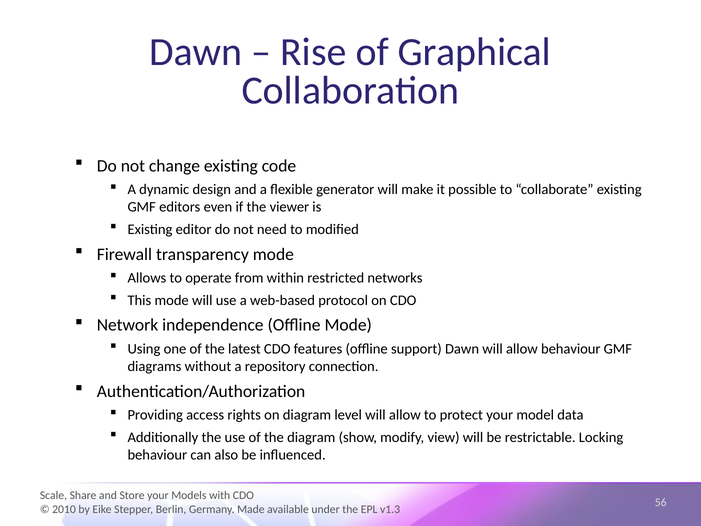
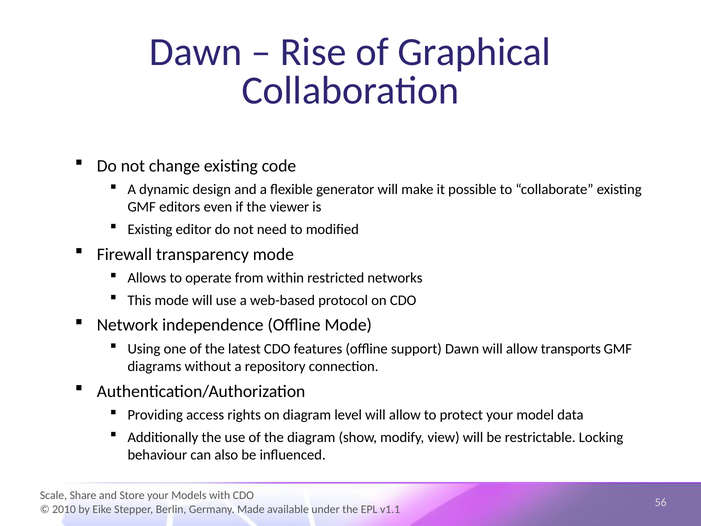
allow behaviour: behaviour -> transports (571, 349)
v1.3: v1.3 -> v1.1 (390, 509)
